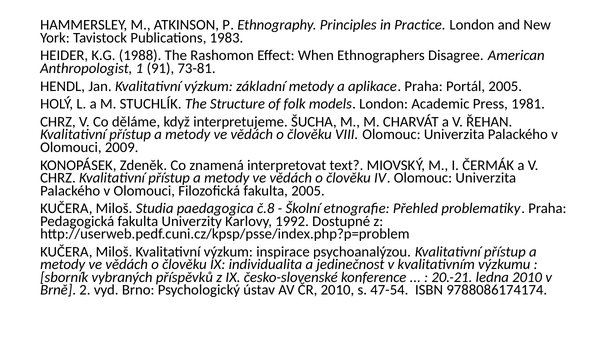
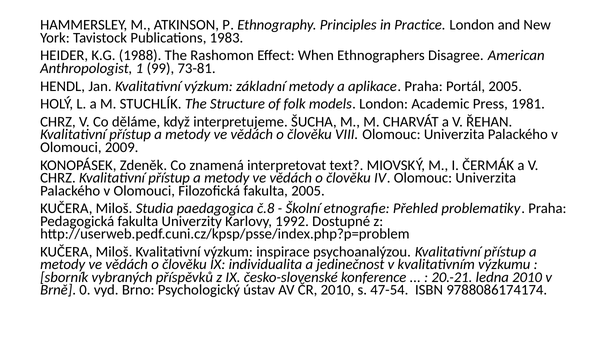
91: 91 -> 99 (160, 68)
2: 2 -> 0 (85, 290)
